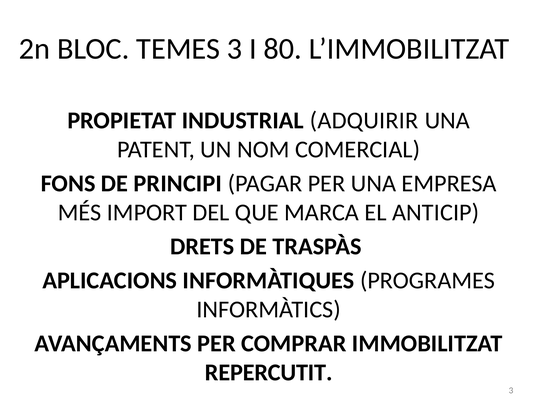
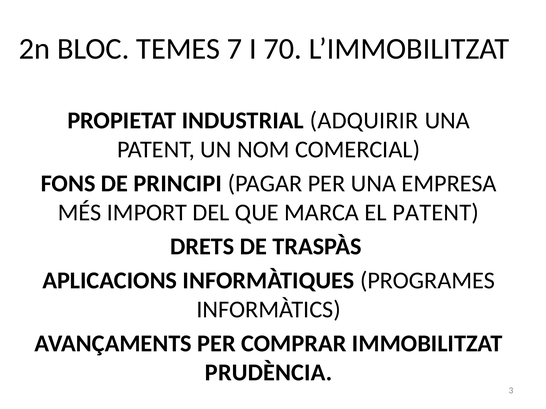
TEMES 3: 3 -> 7 (235, 49)
80: 80 -> 70 (283, 49)
EL ANTICIP: ANTICIP -> PATENT (436, 213)
REPERCUTIT: REPERCUTIT -> PRUDÈNCIA (269, 373)
